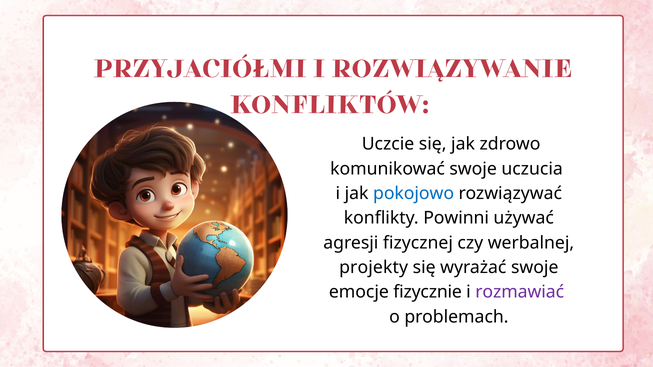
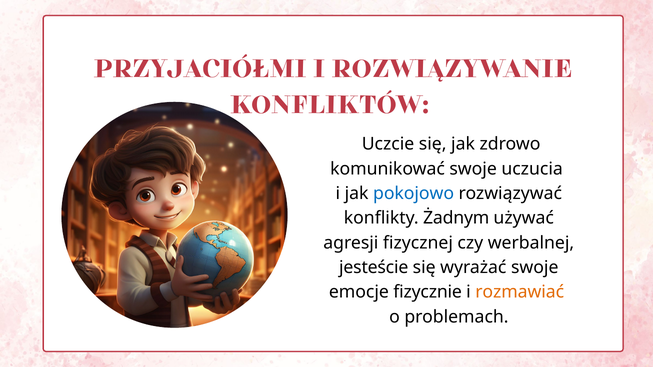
Powinni: Powinni -> Żadnym (456, 218)
projekty: projekty -> jesteście (374, 268)
rozmawiać colour: purple -> orange (520, 292)
